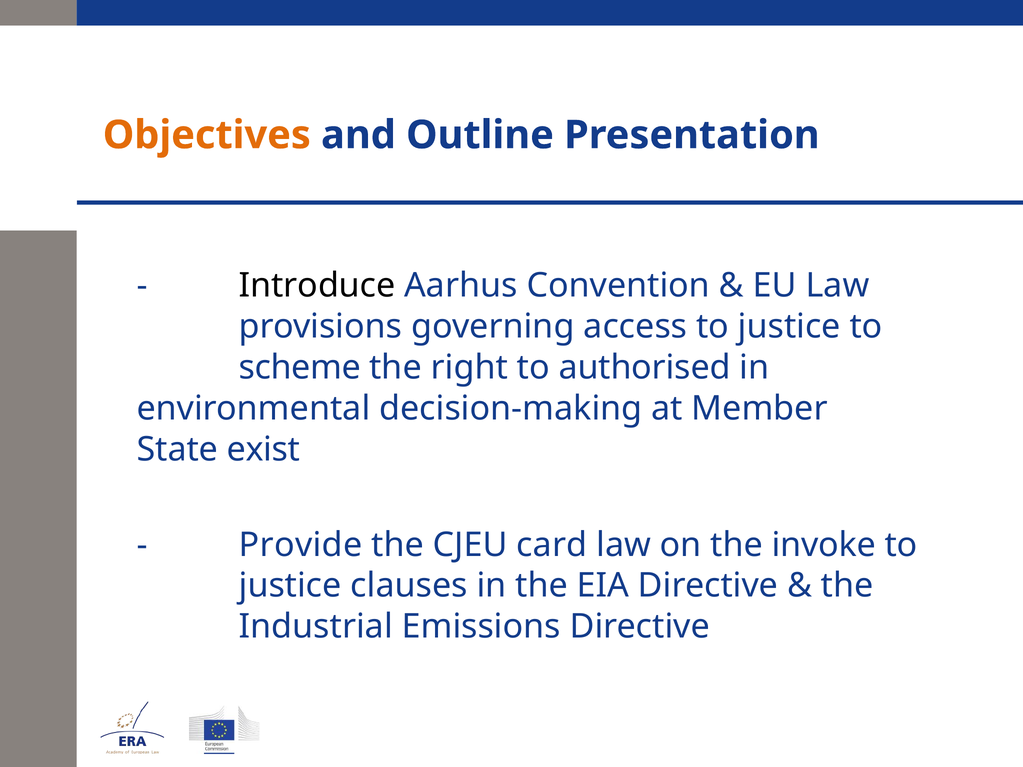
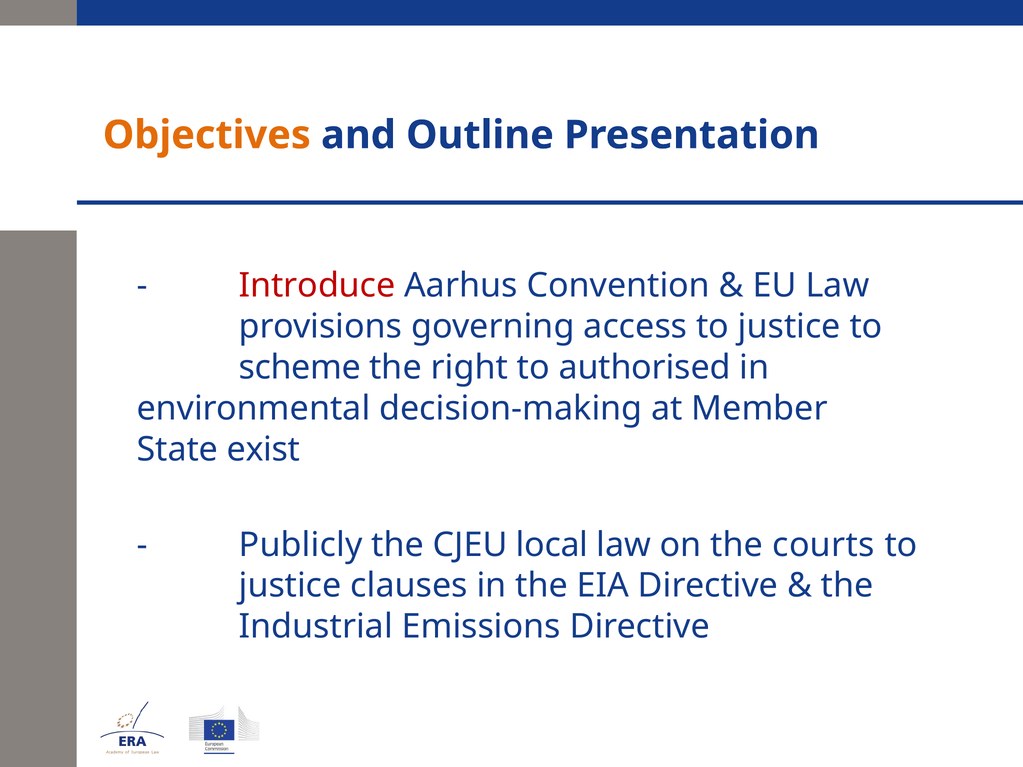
Introduce colour: black -> red (317, 286)
Provide: Provide -> Publicly (301, 545)
card: card -> local (552, 545)
invoke: invoke -> courts (824, 545)
